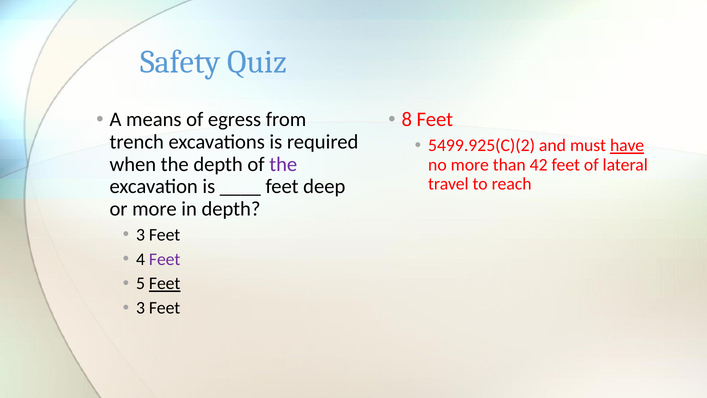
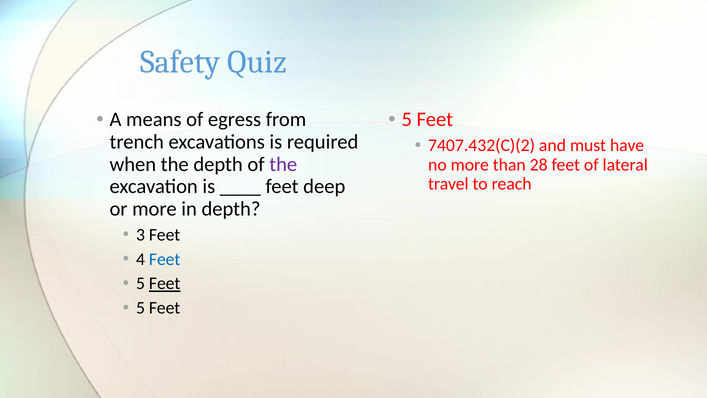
8: 8 -> 5 (407, 120)
5499.925(C)(2: 5499.925(C)(2 -> 7407.432(C)(2 (482, 146)
have underline: present -> none (627, 146)
42: 42 -> 28 (539, 165)
Feet colour: purple -> blue (165, 259)
3: 3 -> 5 (141, 308)
